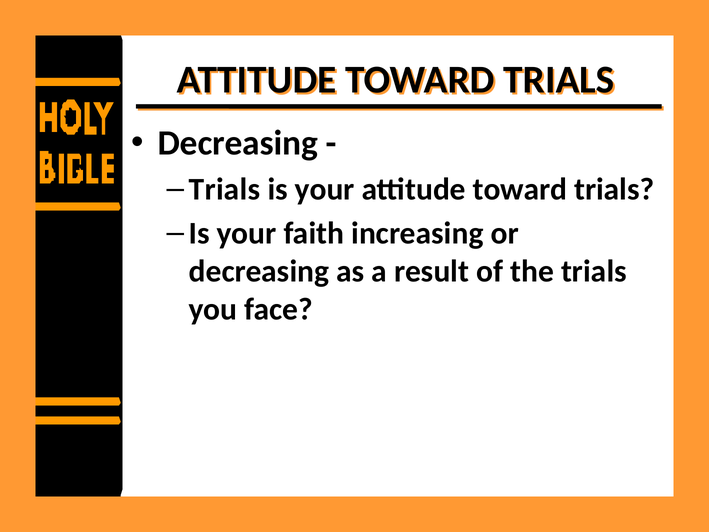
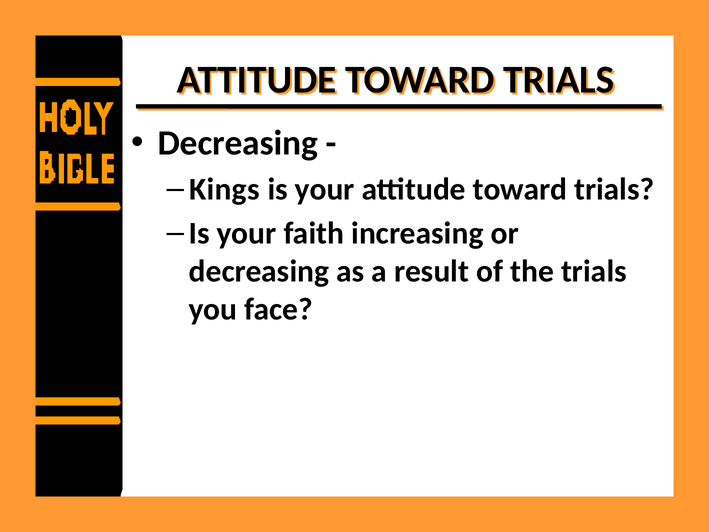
Trials: Trials -> Kings (224, 189)
